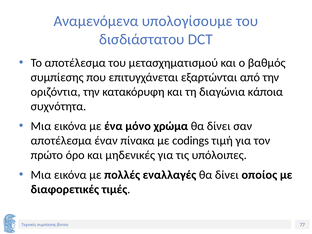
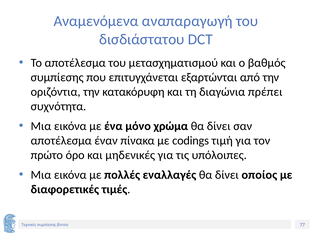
υπολογίσουμε: υπολογίσουμε -> αναπαραγωγή (187, 21)
κάποια: κάποια -> πρέπει (265, 92)
